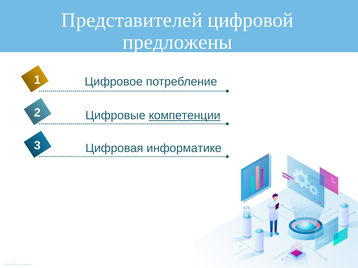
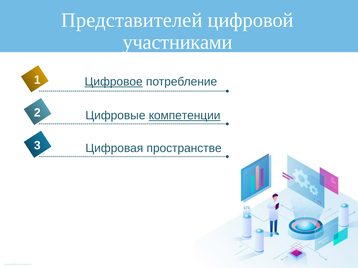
предложены: предложены -> участниками (178, 42)
Цифровое underline: none -> present (114, 82)
информатике: информатике -> пространстве (184, 149)
